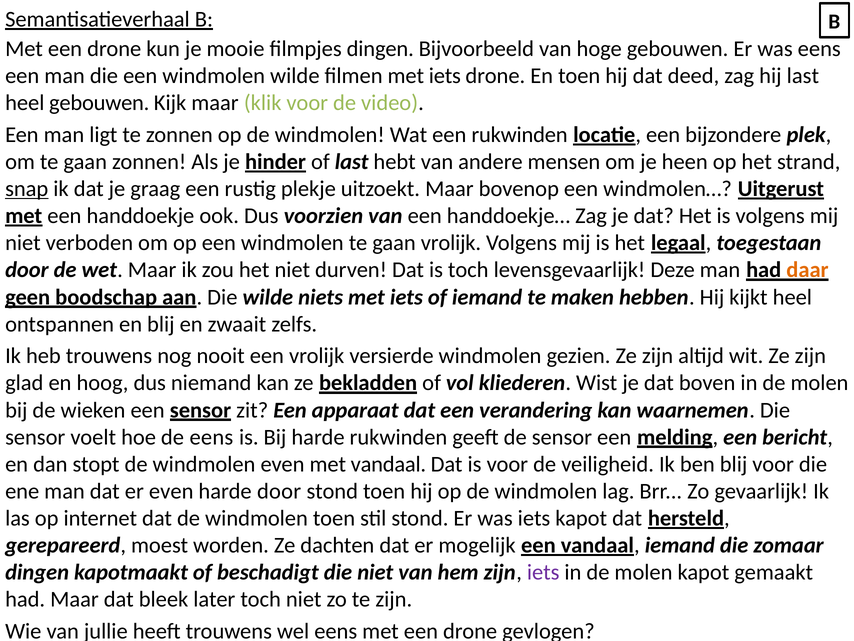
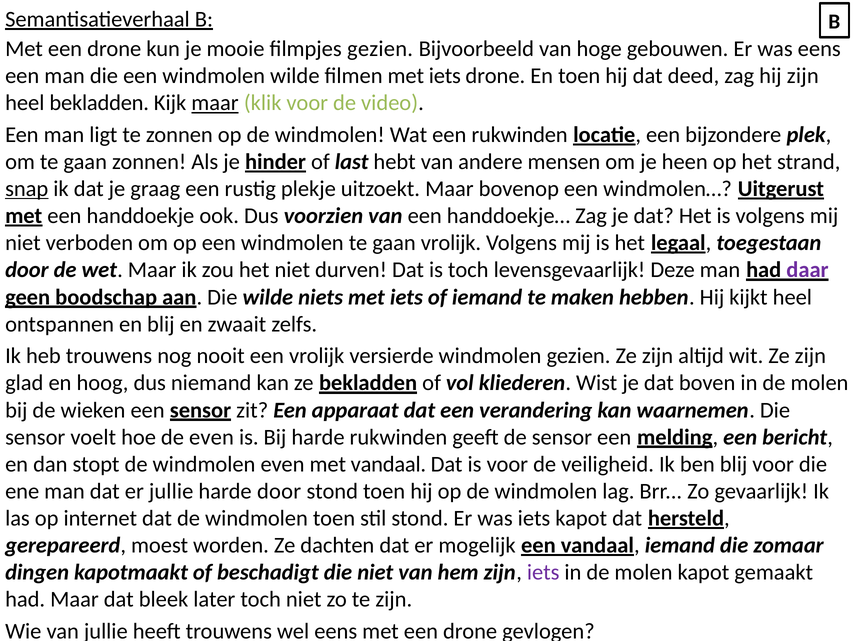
filmpjes dingen: dingen -> gezien (380, 49)
hij last: last -> zijn (803, 76)
heel gebouwen: gebouwen -> bekladden (99, 103)
maar underline: none -> present (215, 103)
daar colour: orange -> purple (807, 270)
de eens: eens -> even (211, 437)
er even: even -> jullie (171, 491)
